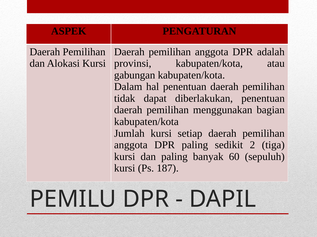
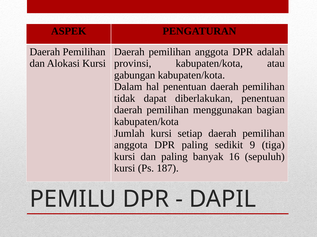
2: 2 -> 9 (252, 145)
60: 60 -> 16 (234, 157)
